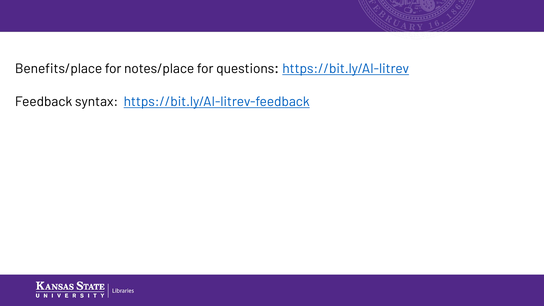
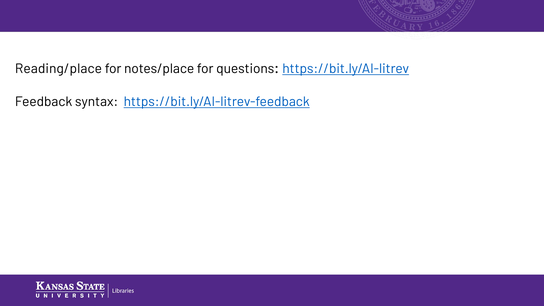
Benefits/place: Benefits/place -> Reading/place (58, 69)
